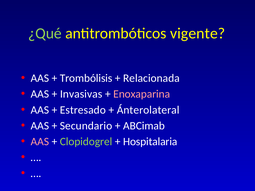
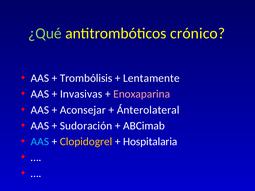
vigente: vigente -> crónico (198, 33)
Relacionada: Relacionada -> Lentamente (151, 78)
Estresado: Estresado -> Aconsejar (83, 110)
Secundario: Secundario -> Sudoración (86, 126)
AAS colour: pink -> light blue (40, 142)
Clopidogrel colour: light green -> yellow (86, 142)
